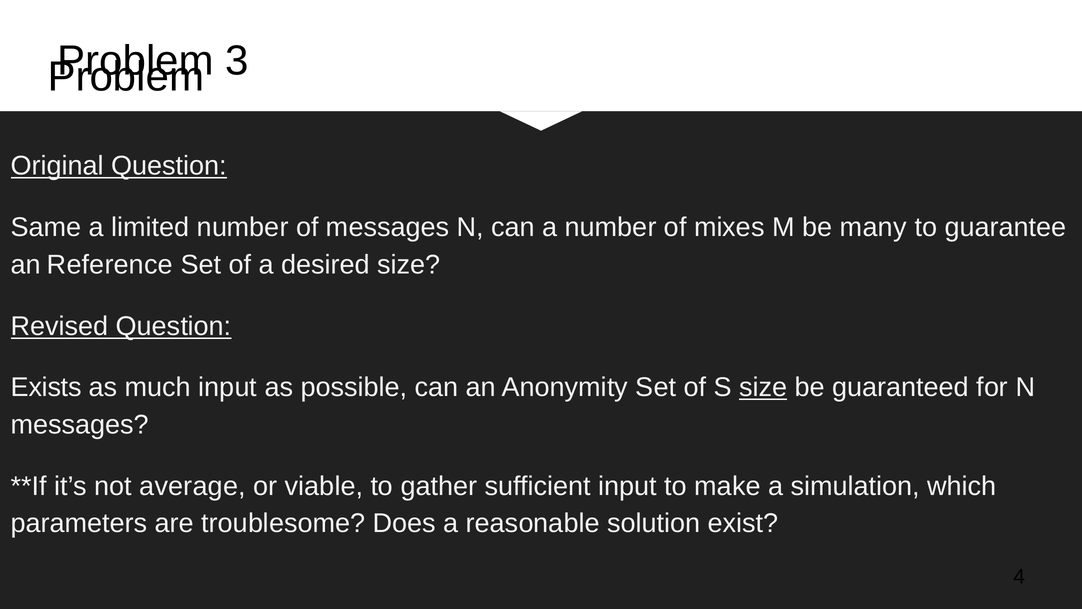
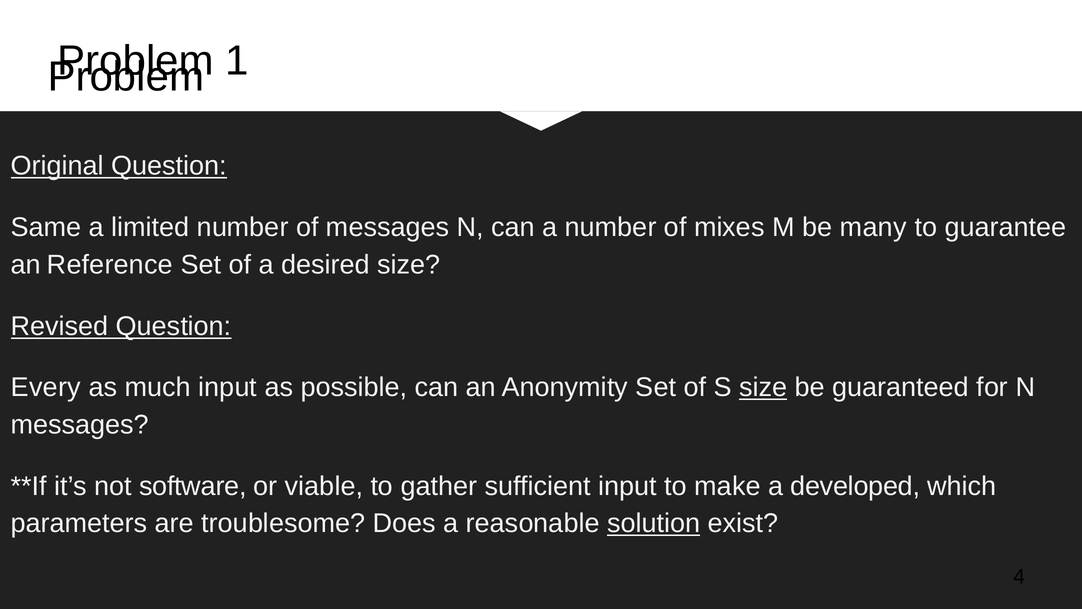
3: 3 -> 1 (237, 61)
Exists: Exists -> Every (46, 387)
average: average -> software (193, 486)
simulation: simulation -> developed (855, 486)
solution underline: none -> present (654, 523)
